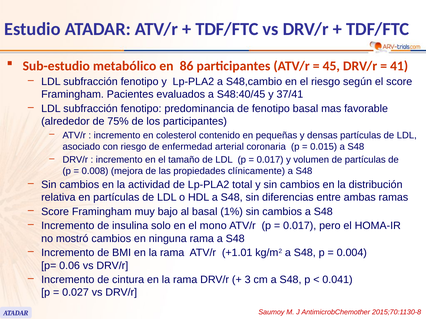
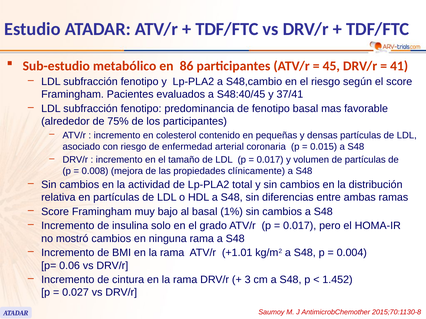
mono: mono -> grado (213, 226)
0.041: 0.041 -> 1.452 (338, 280)
